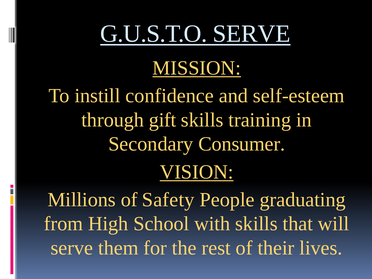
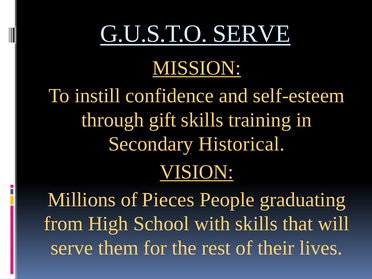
Consumer: Consumer -> Historical (242, 144)
Safety: Safety -> Pieces (168, 200)
